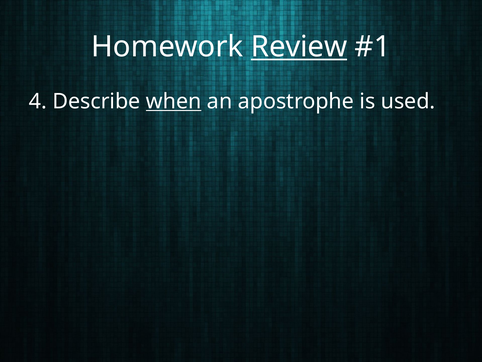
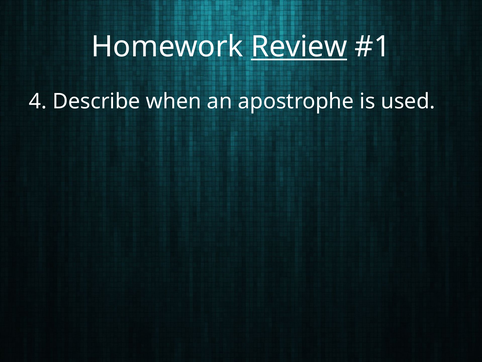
when underline: present -> none (174, 101)
